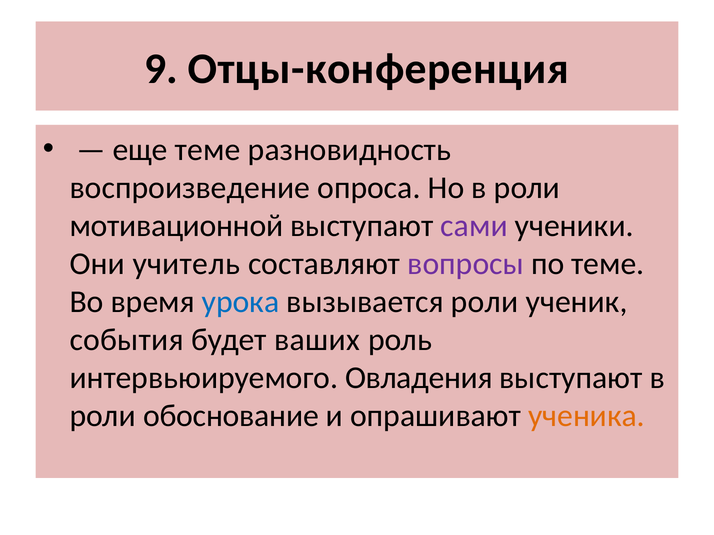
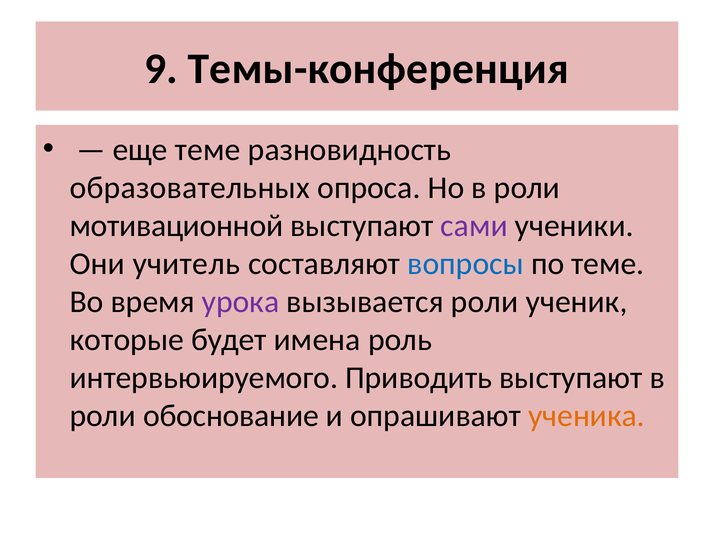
Отцы-конференция: Отцы-конференция -> Темы-конференция (378, 69)
воспроизведение: воспроизведение -> образовательных (190, 188)
вопросы colour: purple -> blue (466, 264)
урока colour: blue -> purple (241, 302)
события: события -> которые (127, 340)
ваших: ваших -> имена (317, 340)
Овладения: Овладения -> Приводить (419, 378)
